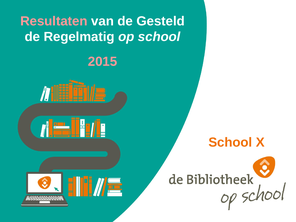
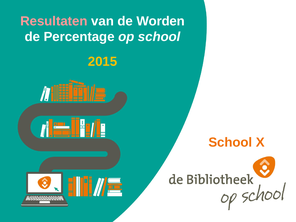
Gesteld: Gesteld -> Worden (161, 21)
Regelmatig: Regelmatig -> Percentage (79, 37)
2015 colour: pink -> yellow (103, 62)
